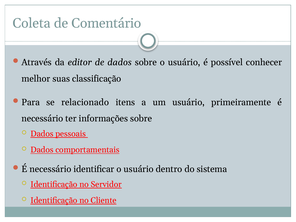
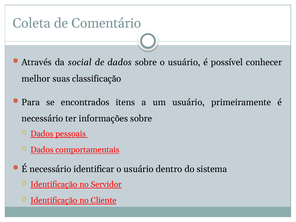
editor: editor -> social (80, 62)
relacionado: relacionado -> encontrados (85, 102)
